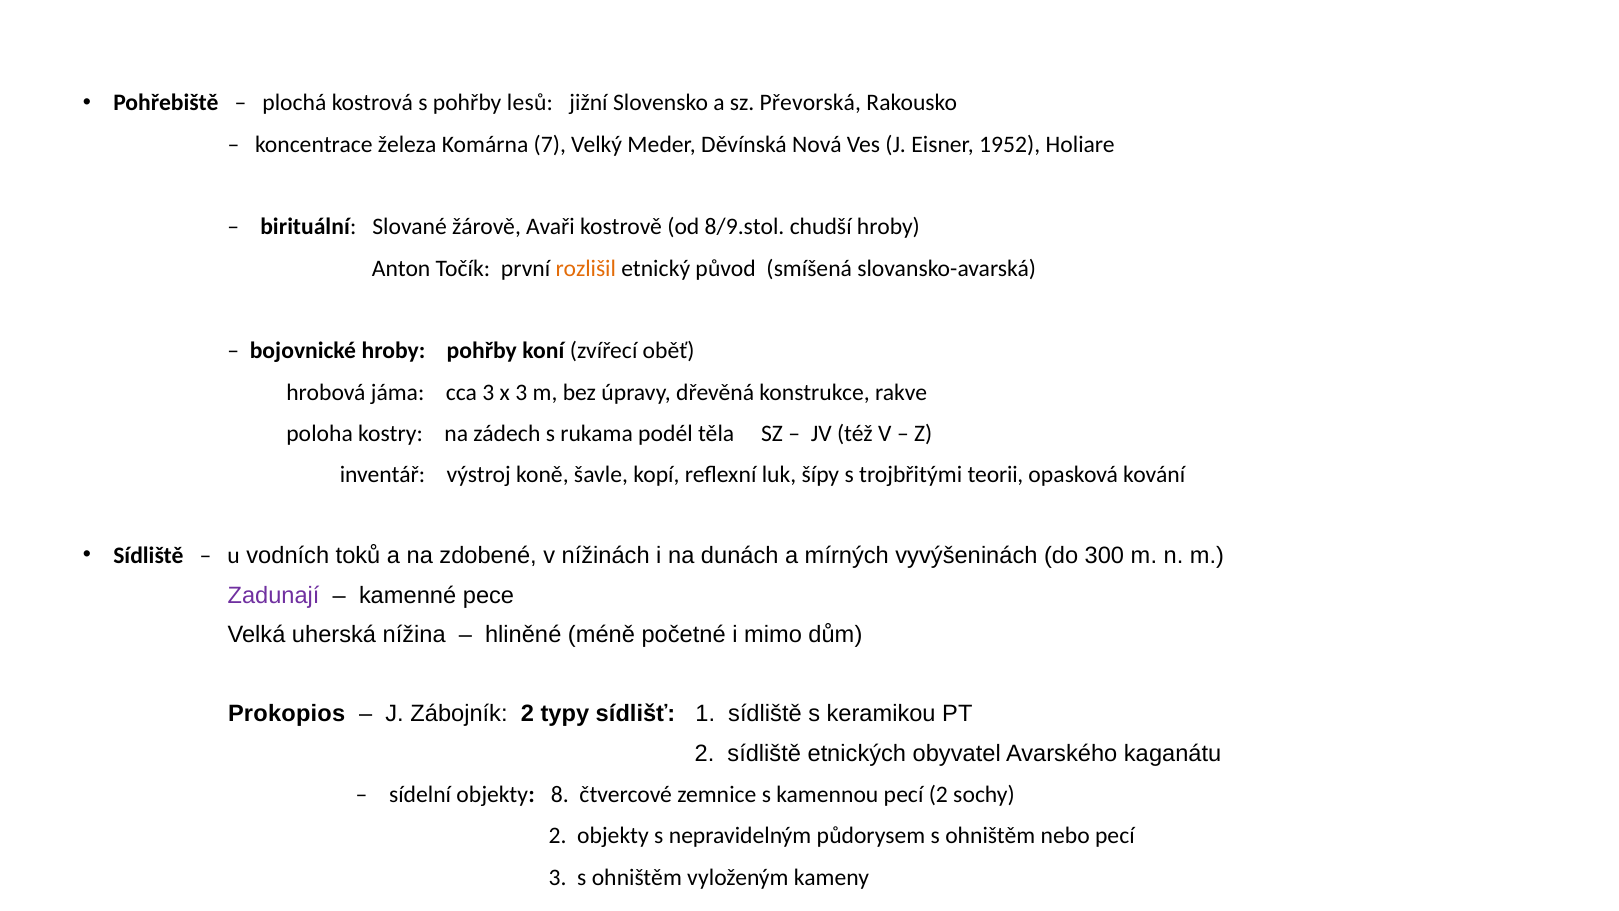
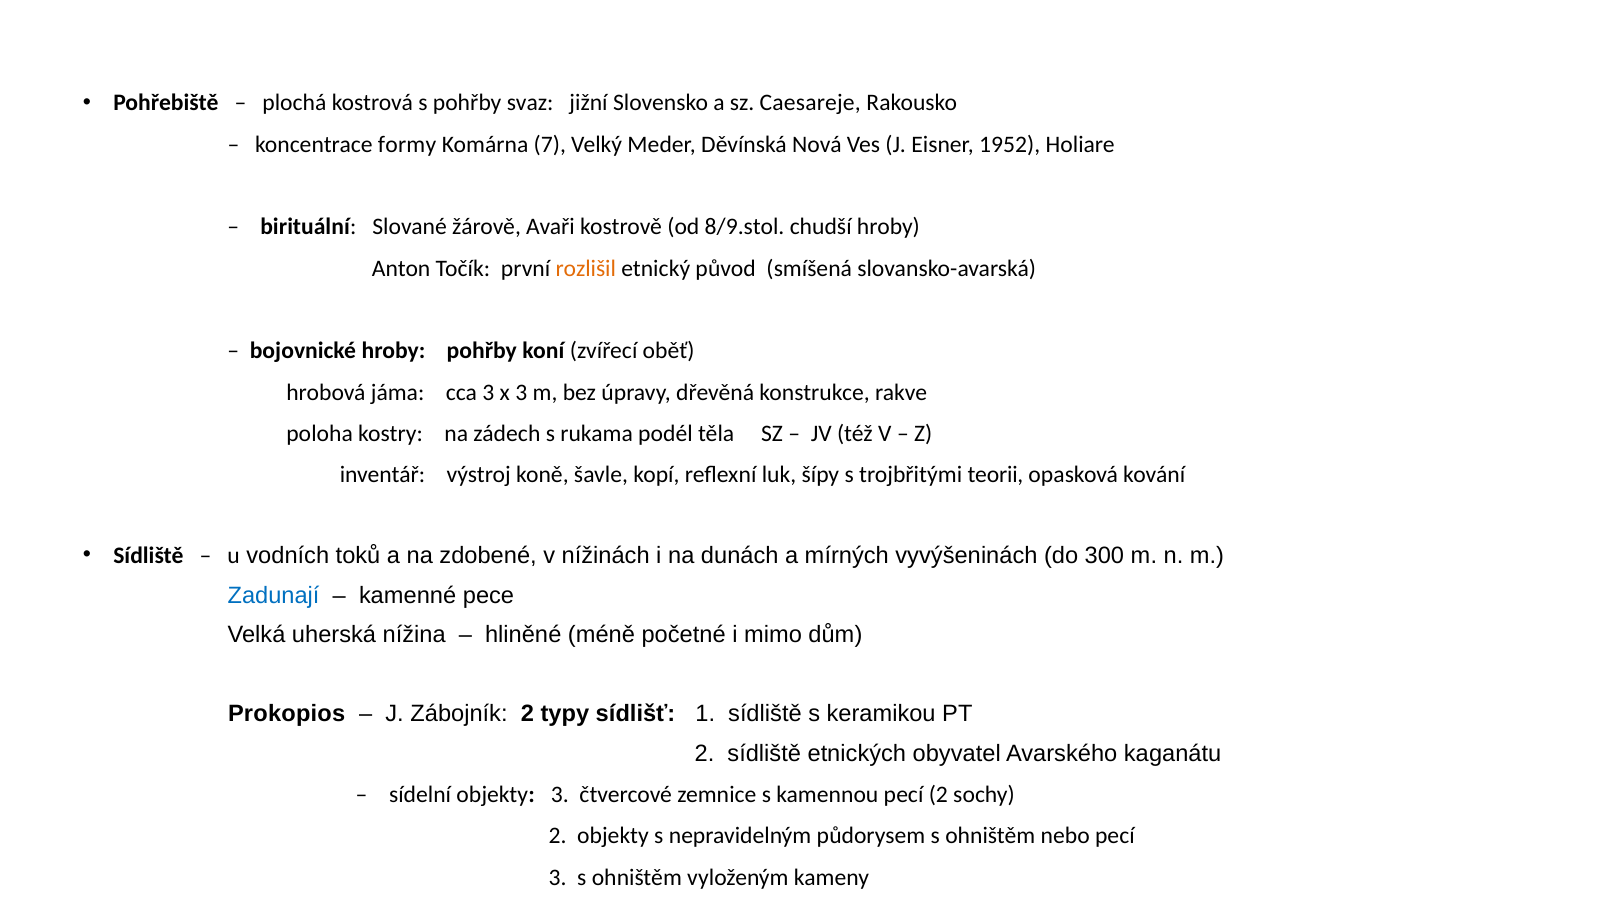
lesů: lesů -> svaz (530, 103)
Převorská: Převorská -> Caesareje (810, 103)
železa: železa -> formy (407, 144)
Zadunají colour: purple -> blue (274, 595)
objekty 8: 8 -> 3 (560, 795)
